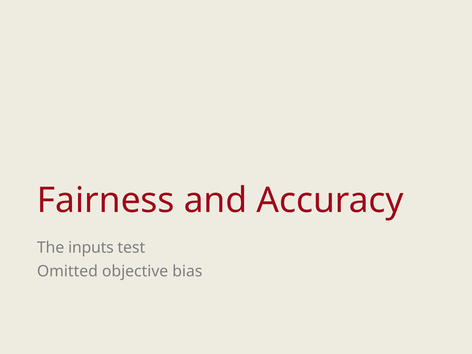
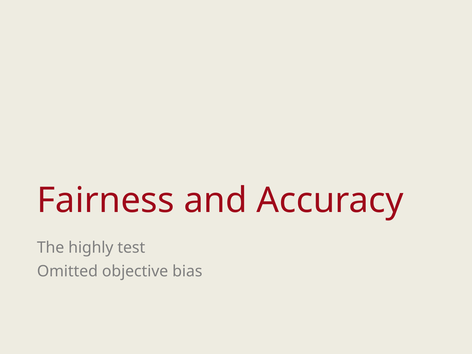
inputs: inputs -> highly (91, 248)
